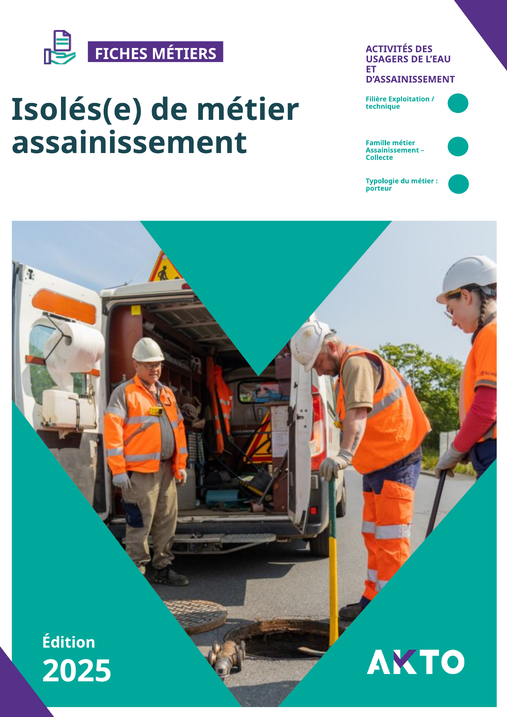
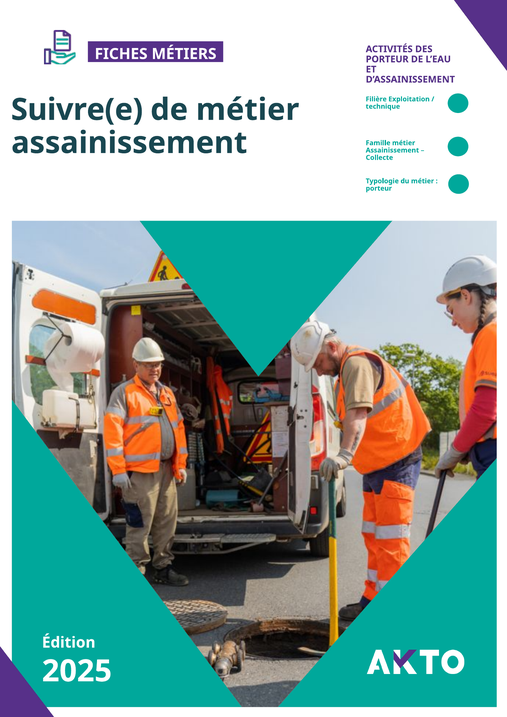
USAGERS: USAGERS -> PORTEUR (387, 59)
Isolés(e: Isolés(e -> Suivre(e (77, 110)
